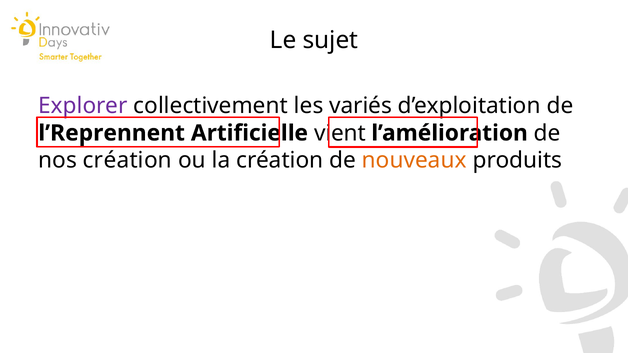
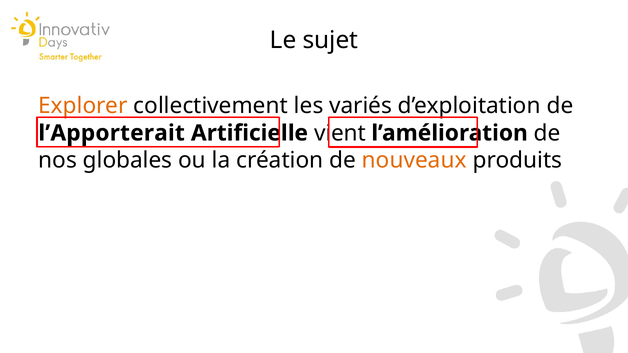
Explorer colour: purple -> orange (83, 106)
l’Reprennent: l’Reprennent -> l’Apporterait (112, 133)
nos création: création -> globales (128, 160)
